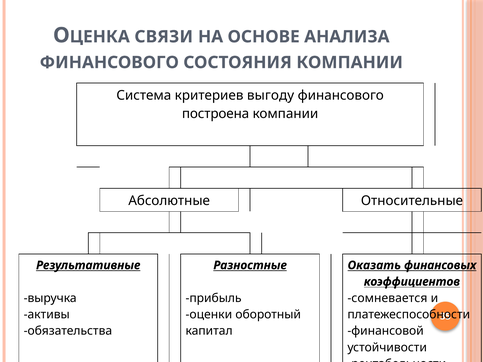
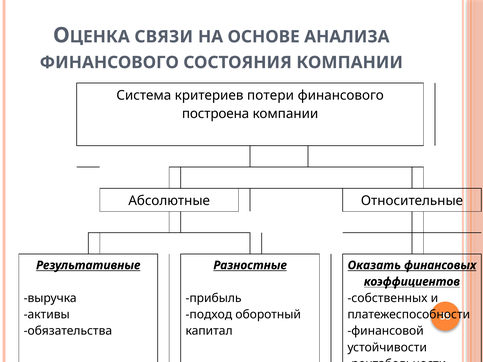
выгоду: выгоду -> потери (271, 95)
сомневается: сомневается -> собственных (387, 298)
оценки: оценки -> подход (209, 315)
